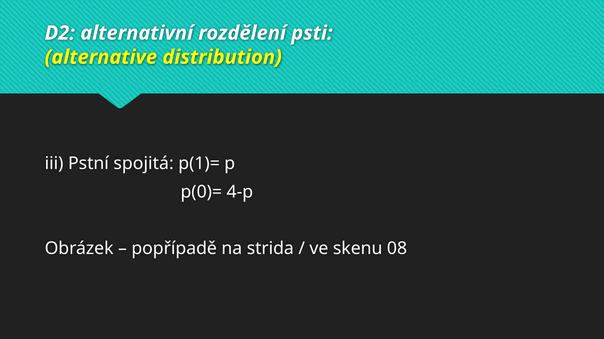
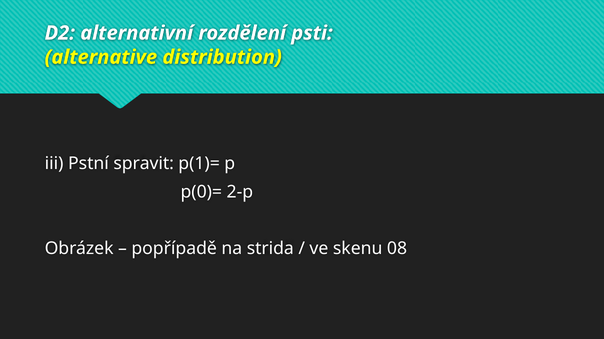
spojitá: spojitá -> spravit (144, 164)
4-p: 4-p -> 2-p (240, 192)
